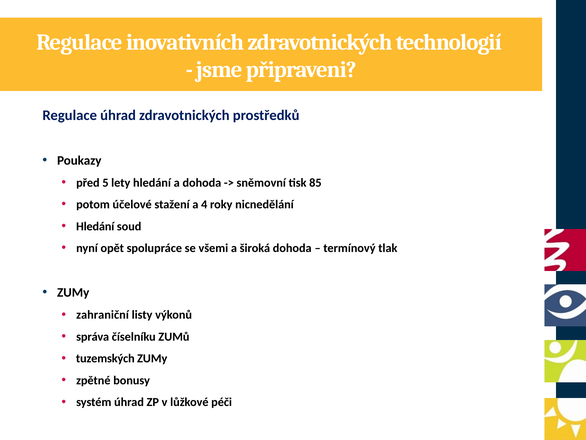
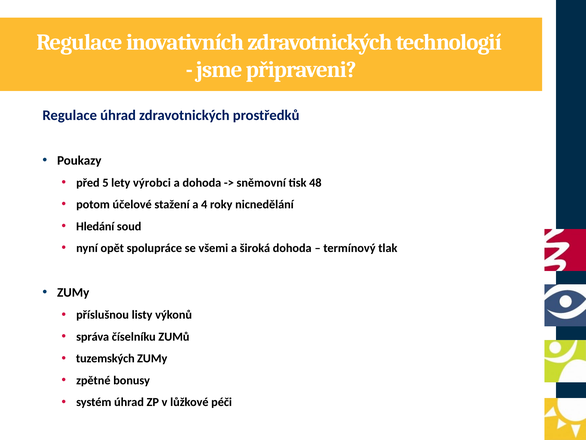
lety hledání: hledání -> výrobci (152, 182)
85: 85 -> 48 (315, 182)
zahraniční: zahraniční -> příslušnou (103, 315)
